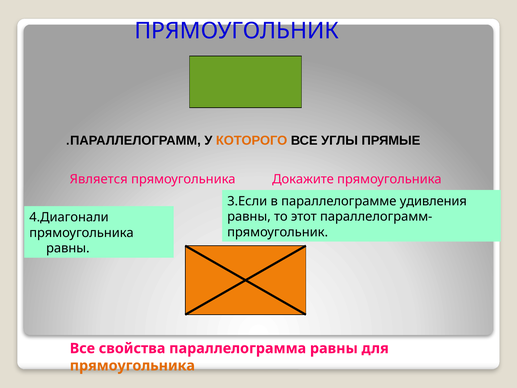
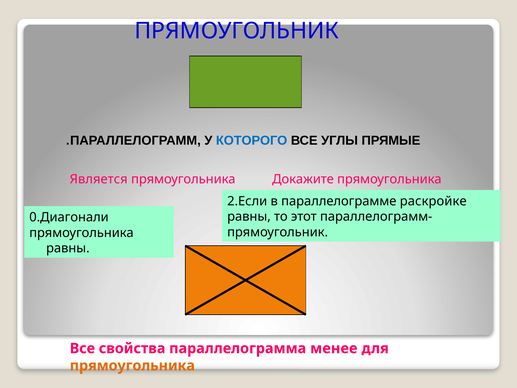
КОТОРОГО colour: orange -> blue (252, 140)
3.Если: 3.Если -> 2.Если (247, 201)
удивления: удивления -> раскройке (433, 201)
4.Диагонали: 4.Диагонали -> 0.Диагонали (69, 217)
параллелограмма равны: равны -> менее (334, 348)
